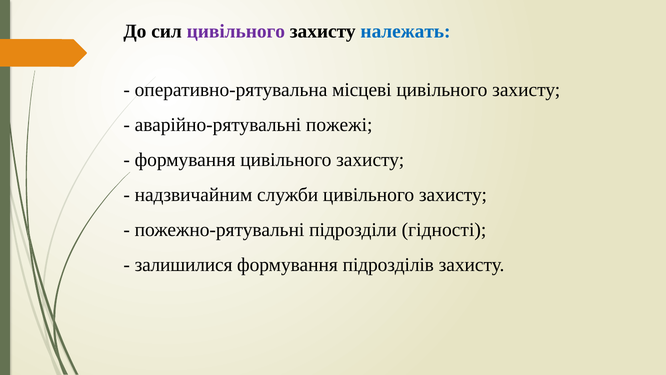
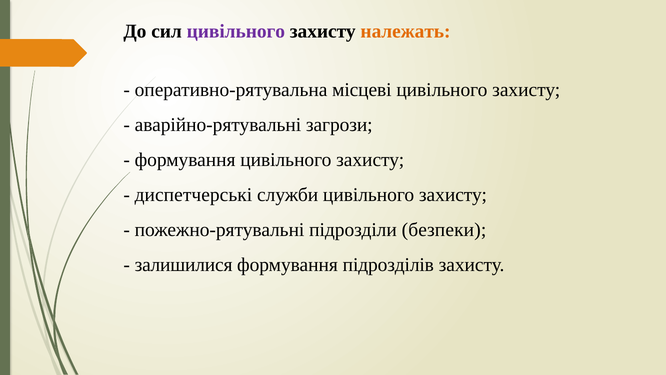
належать colour: blue -> orange (406, 31)
пожежі: пожежі -> загрози (339, 125)
надзвичайним: надзвичайним -> диспетчерські (193, 195)
гідності: гідності -> безпеки (444, 230)
